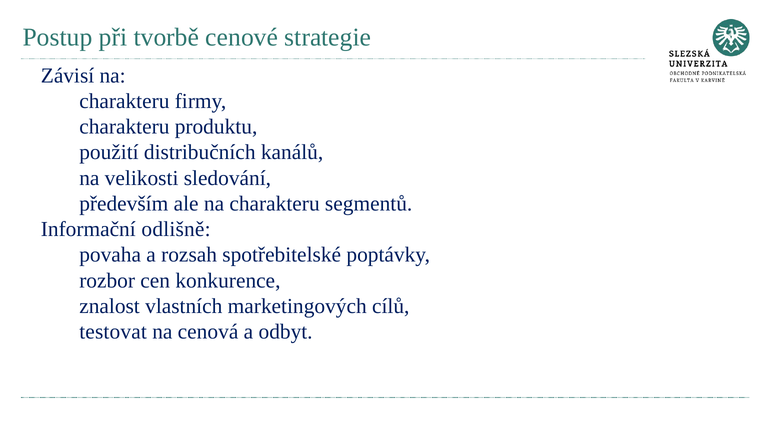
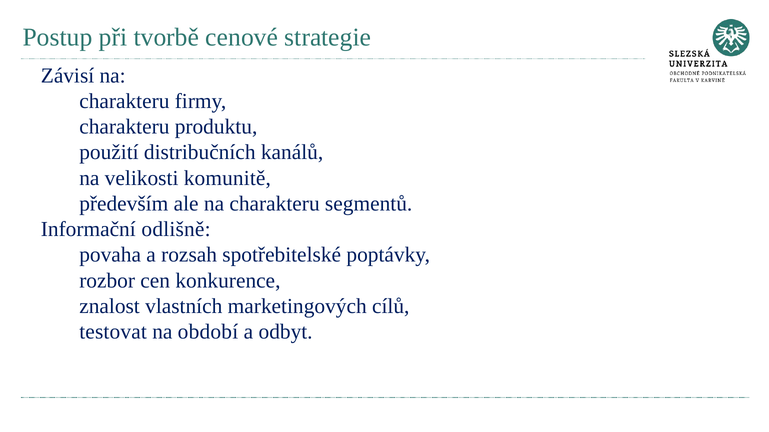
sledování: sledování -> komunitě (227, 178)
cenová: cenová -> období (208, 332)
